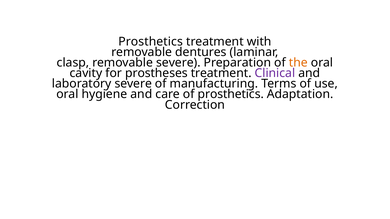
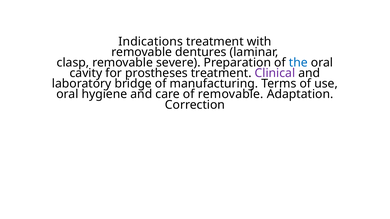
Prosthetics: Prosthetics -> Indications (151, 42)
the colour: orange -> blue (298, 63)
laboratory severe: severe -> bridge (133, 84)
of prosthetics: prosthetics -> removable (231, 94)
